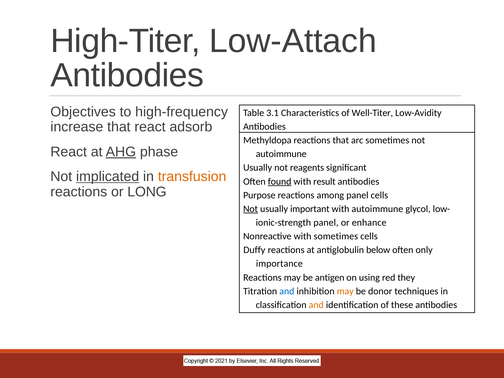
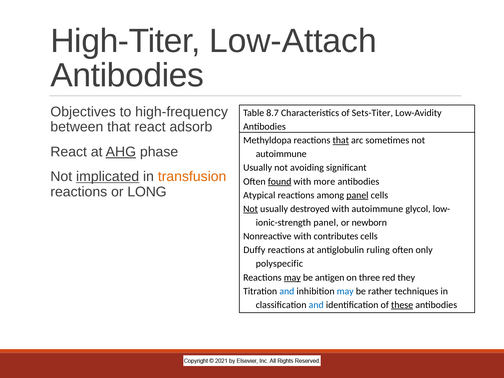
3.1: 3.1 -> 8.7 (273, 113)
Well-Titer: Well-Titer -> Sets-Titer (372, 113)
increase: increase -> between (77, 127)
that underline: none -> present (341, 140)
reagents: reagents -> avoiding (307, 168)
result: result -> more (324, 181)
Purpose: Purpose -> Atypical (259, 195)
panel underline: none -> present (357, 195)
important: important -> destroyed (310, 209)
enhance: enhance -> newborn (369, 223)
with sometimes: sometimes -> contributes (336, 236)
below: below -> ruling (378, 250)
importance: importance -> polyspecific (279, 264)
may underline: none -> present (292, 277)
using: using -> three (369, 277)
may colour: orange -> blue (345, 291)
donor: donor -> rather (380, 291)
and colour: orange -> blue (316, 305)
these underline: none -> present (402, 305)
